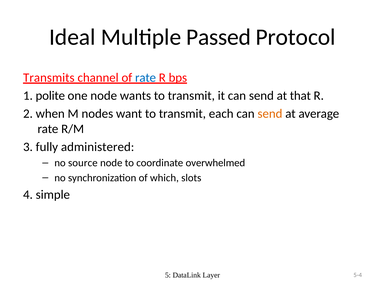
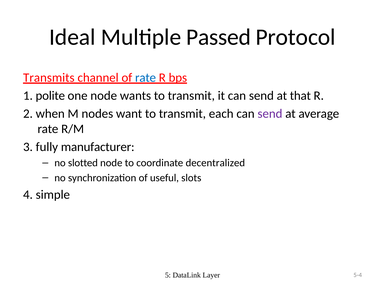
send colour: orange -> purple (270, 114)
administered: administered -> manufacturer (98, 147)
source: source -> slotted (83, 163)
overwhelmed: overwhelmed -> decentralized (215, 163)
which: which -> useful (164, 178)
